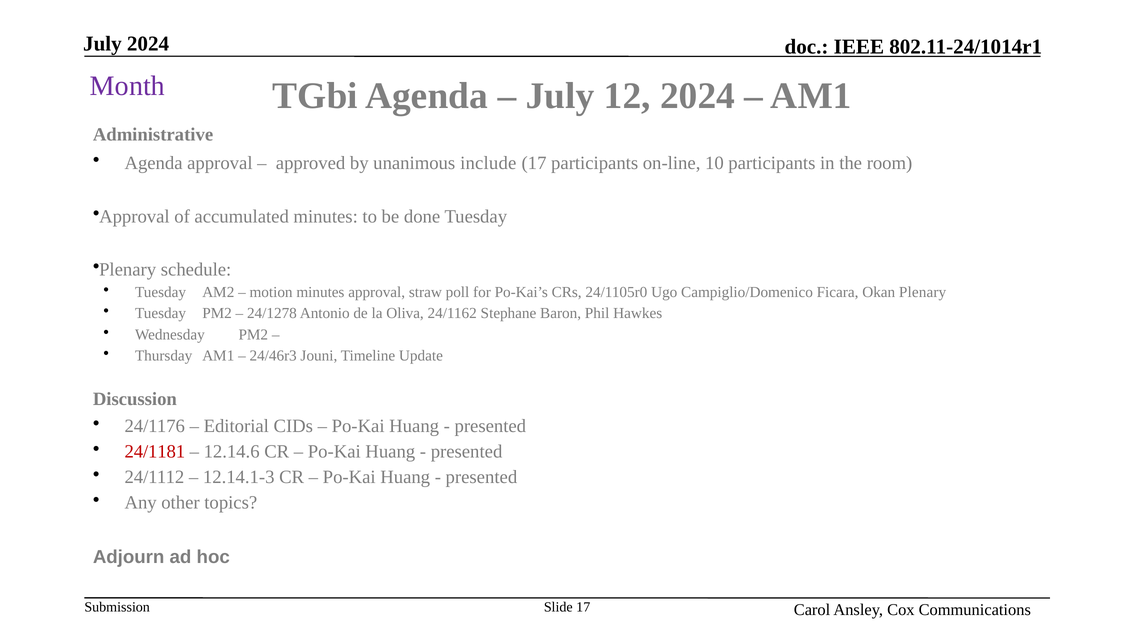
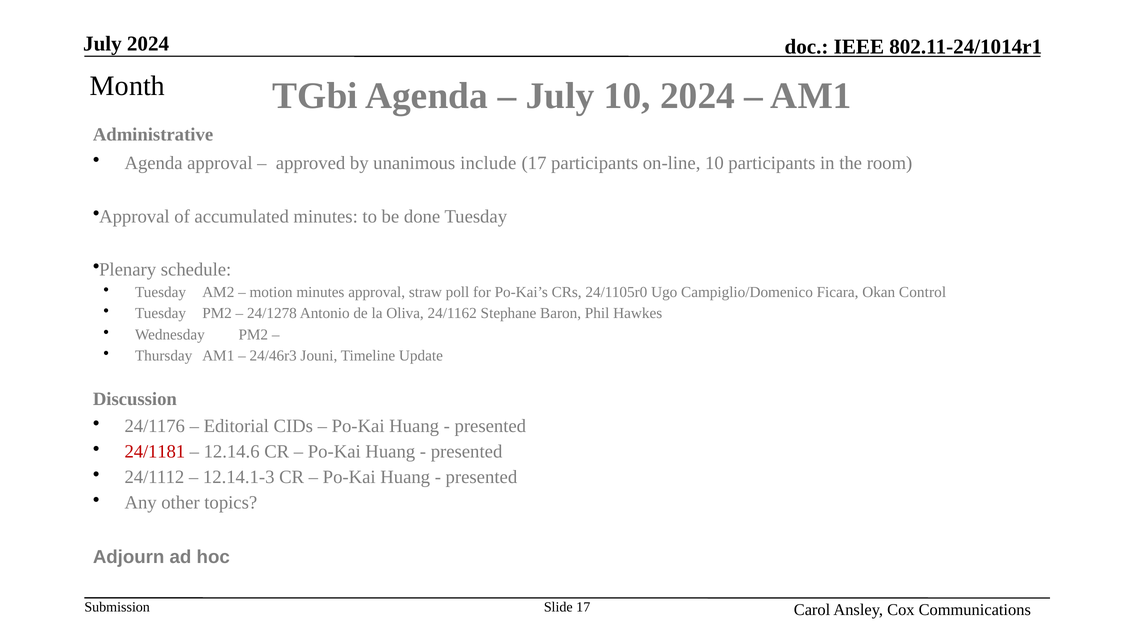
Month colour: purple -> black (127, 86)
July 12: 12 -> 10 (627, 96)
Okan Plenary: Plenary -> Control (923, 292)
